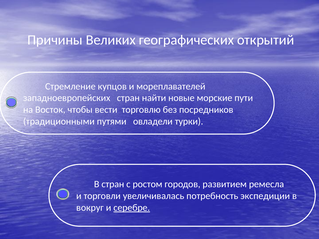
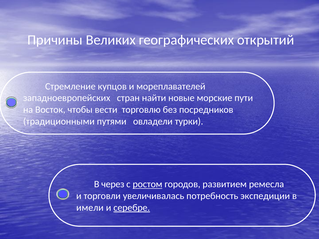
В стран: стран -> через (113, 184)
ростом underline: none -> present (148, 184)
вокруг: вокруг -> имели (90, 208)
